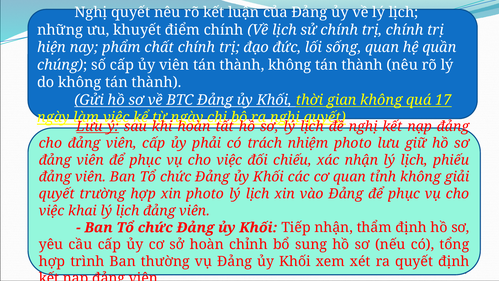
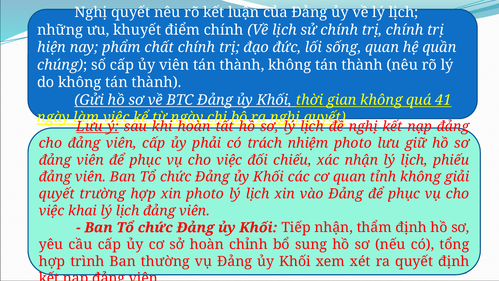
17: 17 -> 41 (443, 100)
